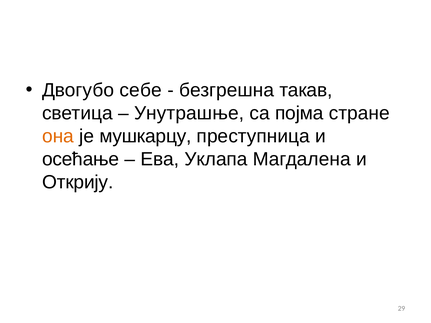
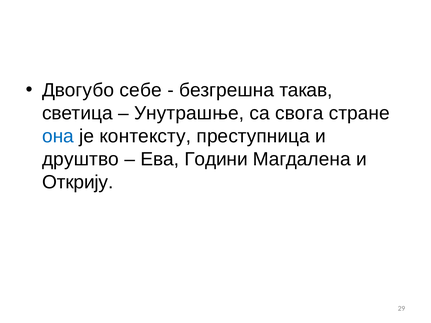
појма: појма -> свога (299, 113)
она colour: orange -> blue (58, 136)
мушкарцу: мушкарцу -> контексту (145, 136)
осећање: осећање -> друштво (80, 159)
Уклапа: Уклапа -> Години (216, 159)
